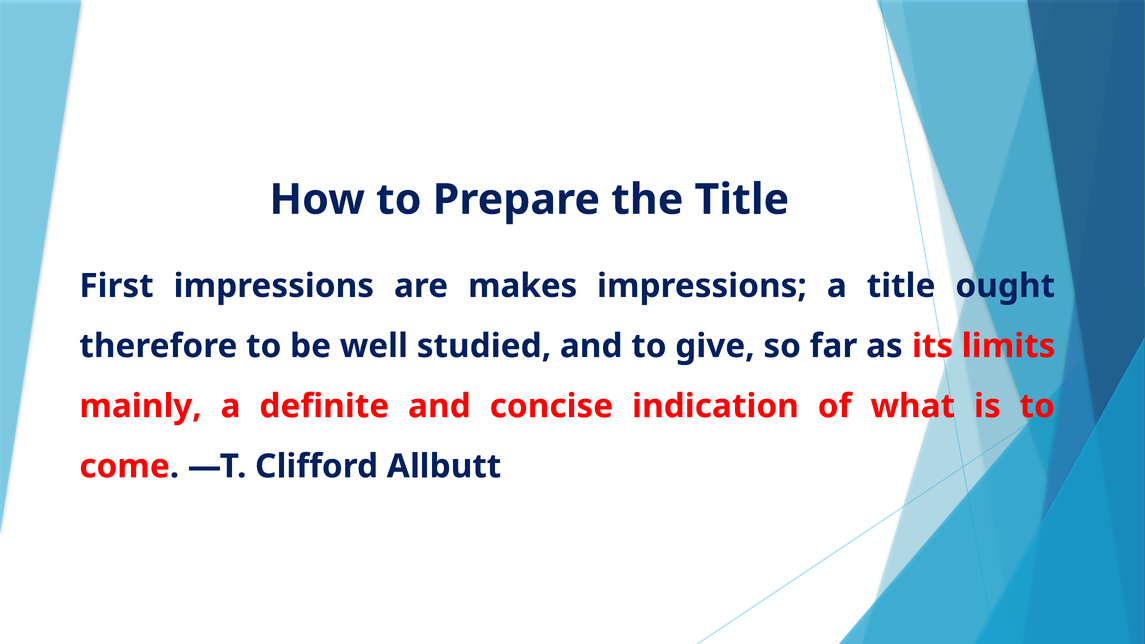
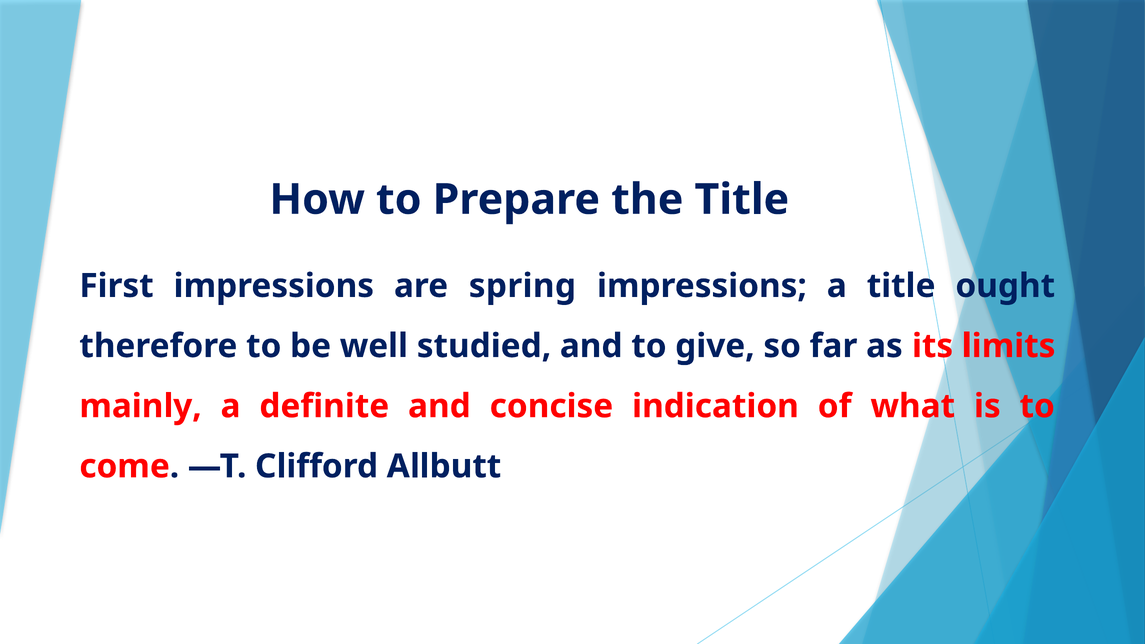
makes: makes -> spring (522, 286)
